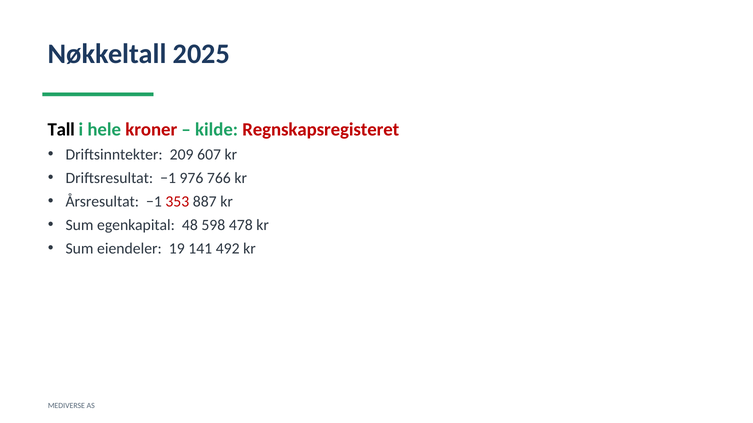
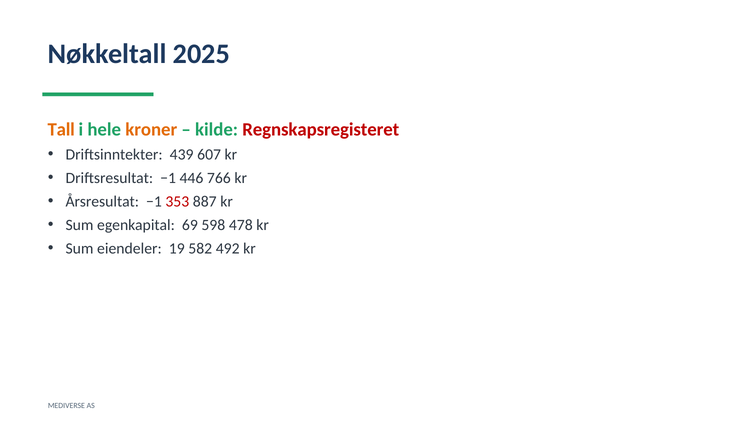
Tall colour: black -> orange (61, 130)
kroner colour: red -> orange (151, 130)
209: 209 -> 439 (182, 155)
976: 976 -> 446 (191, 178)
48: 48 -> 69 (190, 225)
141: 141 -> 582 (200, 249)
